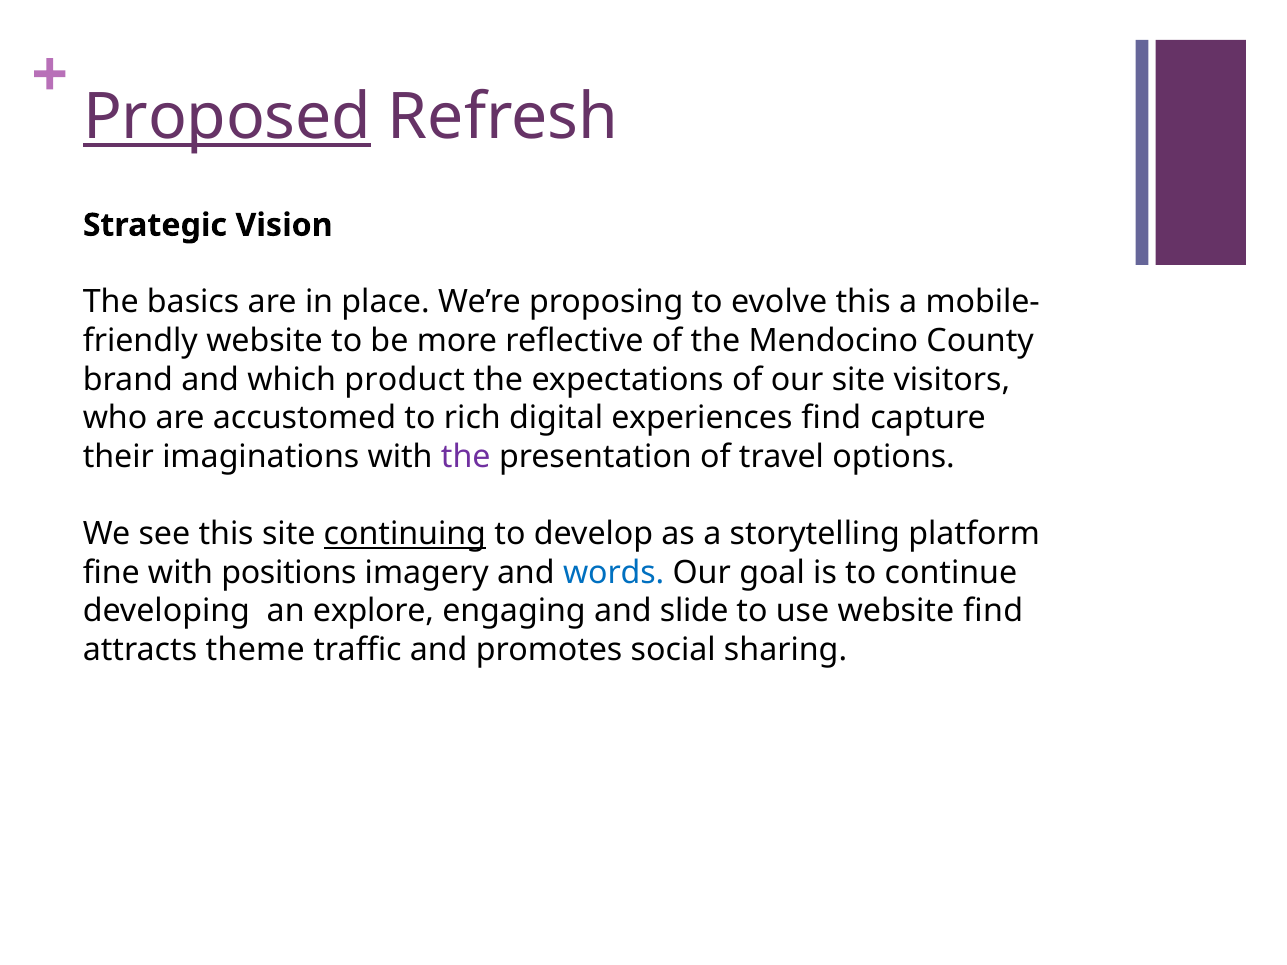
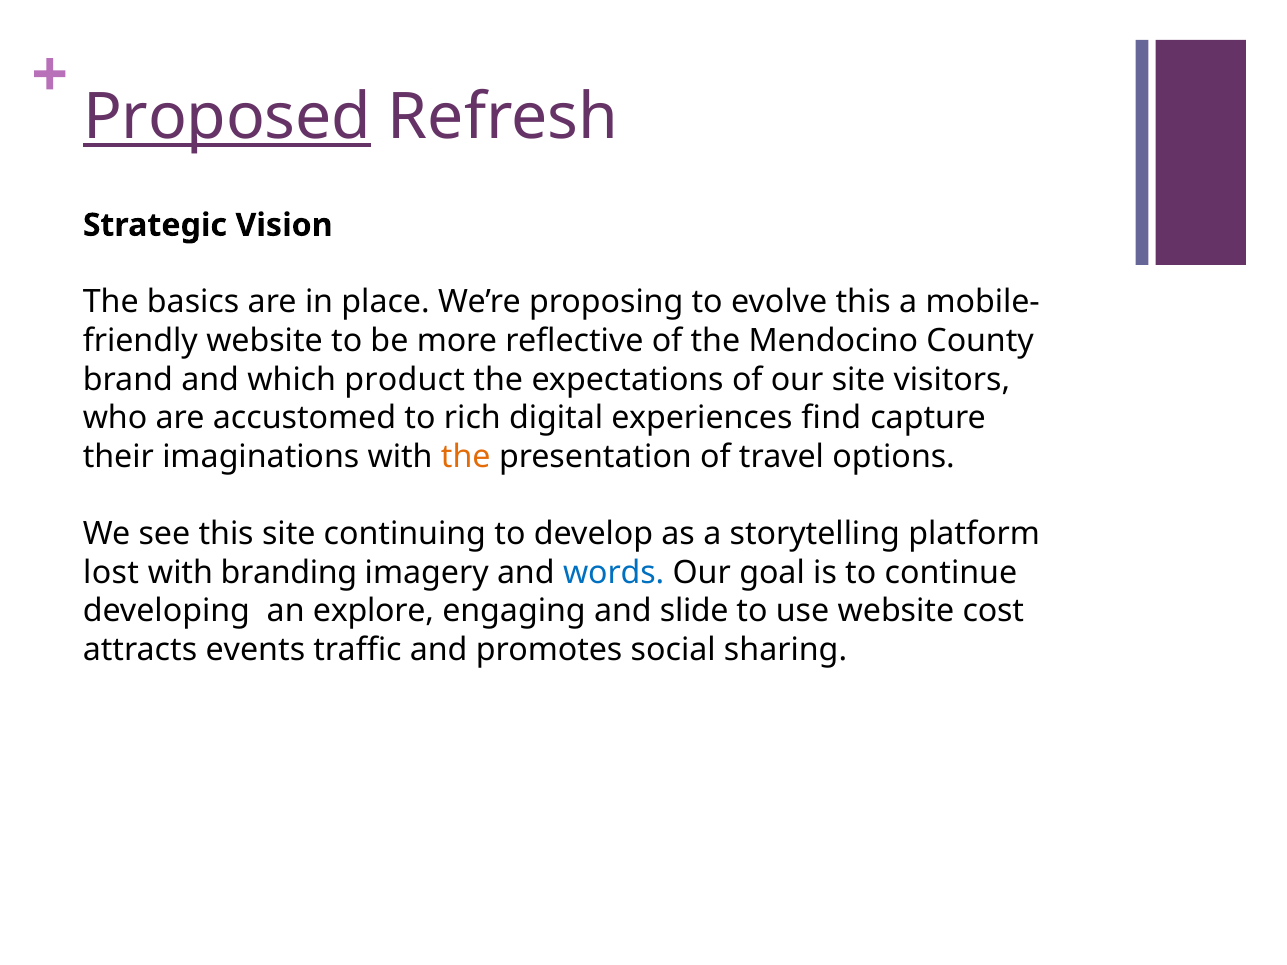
the colour: purple -> orange (466, 457)
continuing underline: present -> none (405, 534)
fine: fine -> lost (111, 573)
positions: positions -> branding (289, 573)
website find: find -> cost (993, 611)
theme: theme -> events (255, 650)
